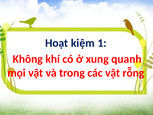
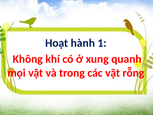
kiệm: kiệm -> hành (83, 43)
